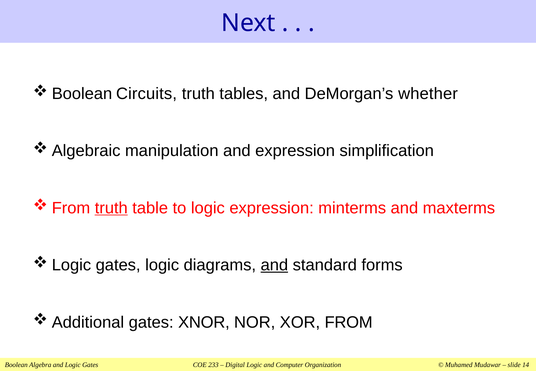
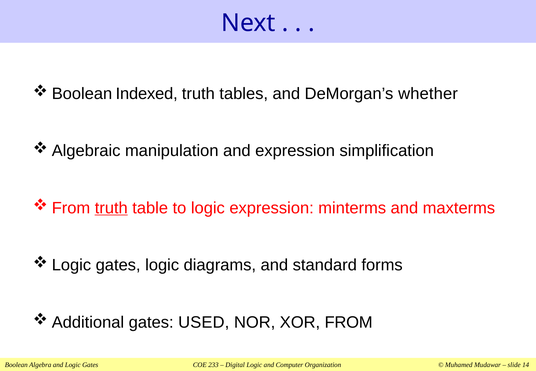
Circuits: Circuits -> Indexed (147, 94)
and underline: present -> none (274, 265)
XNOR: XNOR -> USED (204, 322)
